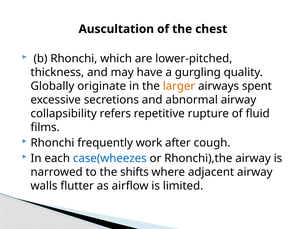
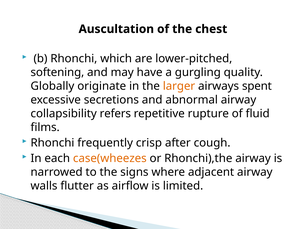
thickness: thickness -> softening (57, 73)
work: work -> crisp (149, 143)
case(wheezes colour: blue -> orange (110, 159)
shifts: shifts -> signs (134, 172)
